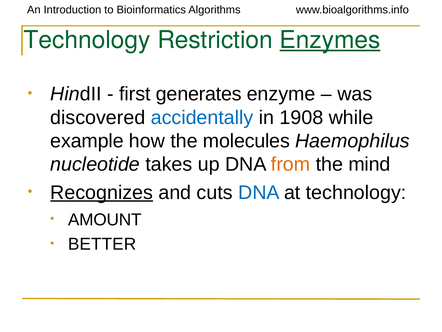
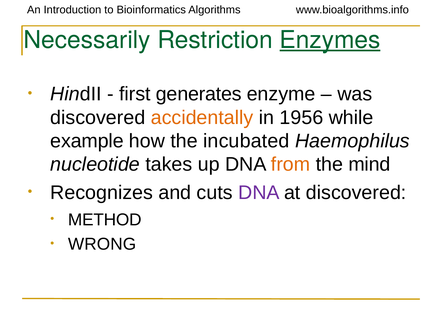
Technology: Technology -> Necessarily (87, 40)
accidentally colour: blue -> orange (202, 117)
1908: 1908 -> 1956 (301, 117)
molecules: molecules -> incubated (246, 141)
Recognizes underline: present -> none (102, 192)
DNA colour: blue -> purple (259, 192)
at technology: technology -> discovered (356, 192)
AMOUNT: AMOUNT -> METHOD (105, 219)
BETTER: BETTER -> WRONG (102, 244)
